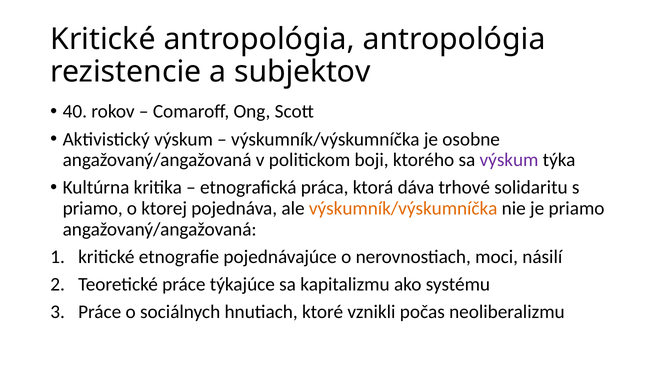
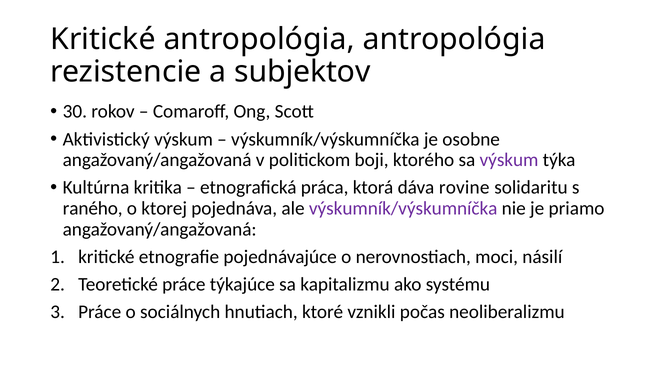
40: 40 -> 30 (75, 112)
trhové: trhové -> rovine (464, 188)
priamo: priamo -> raného (93, 209)
výskumník/výskumníčka colour: orange -> purple (403, 209)
